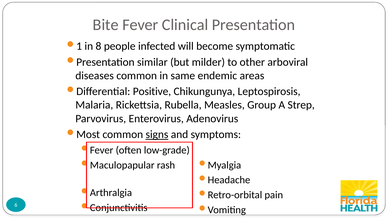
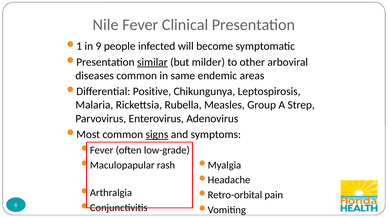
Bite: Bite -> Nile (106, 25)
8: 8 -> 9 (98, 46)
similar underline: none -> present (152, 62)
